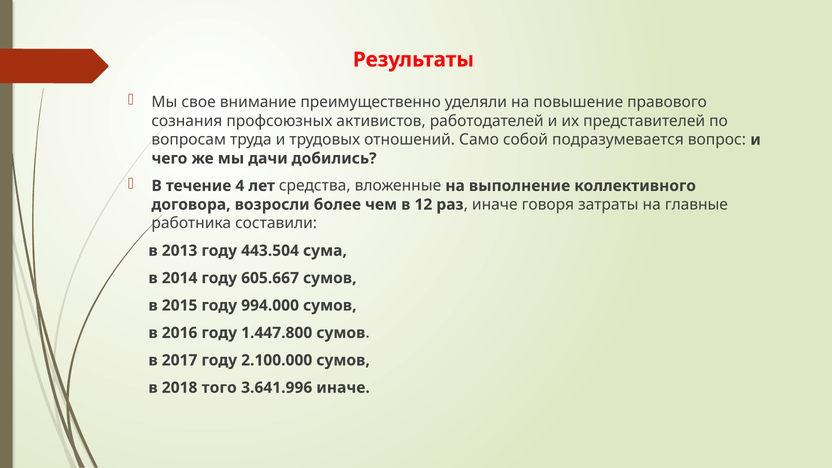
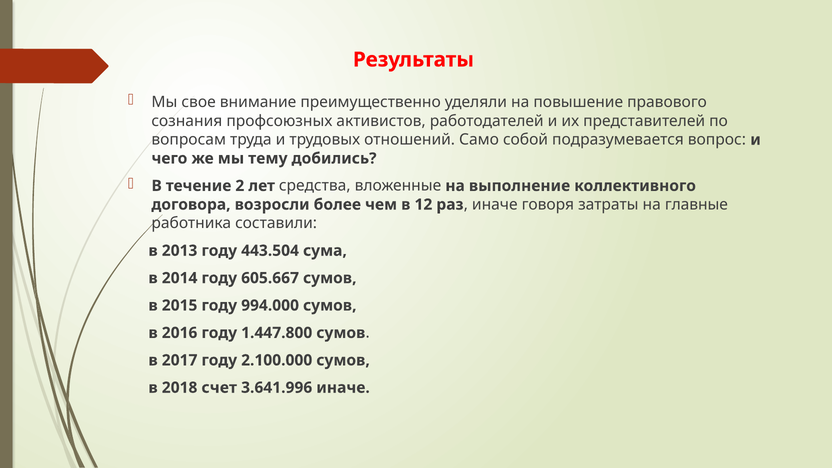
дачи: дачи -> тему (268, 158)
4: 4 -> 2 (240, 186)
того: того -> счет (219, 388)
